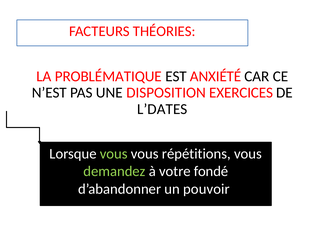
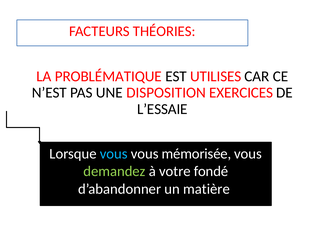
ANXIÉTÉ: ANXIÉTÉ -> UTILISES (216, 76)
L’DATES: L’DATES -> L’ESSAIE (162, 109)
vous colour: light green -> light blue (114, 153)
répétitions: répétitions -> mémorisée (196, 153)
pouvoir: pouvoir -> matière (207, 189)
